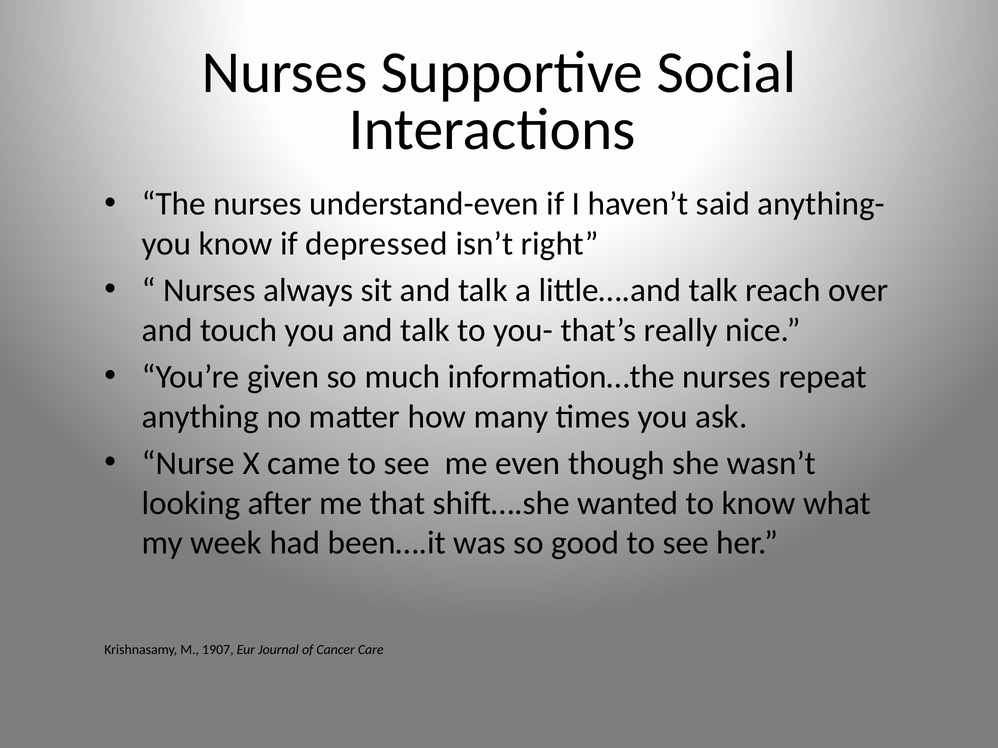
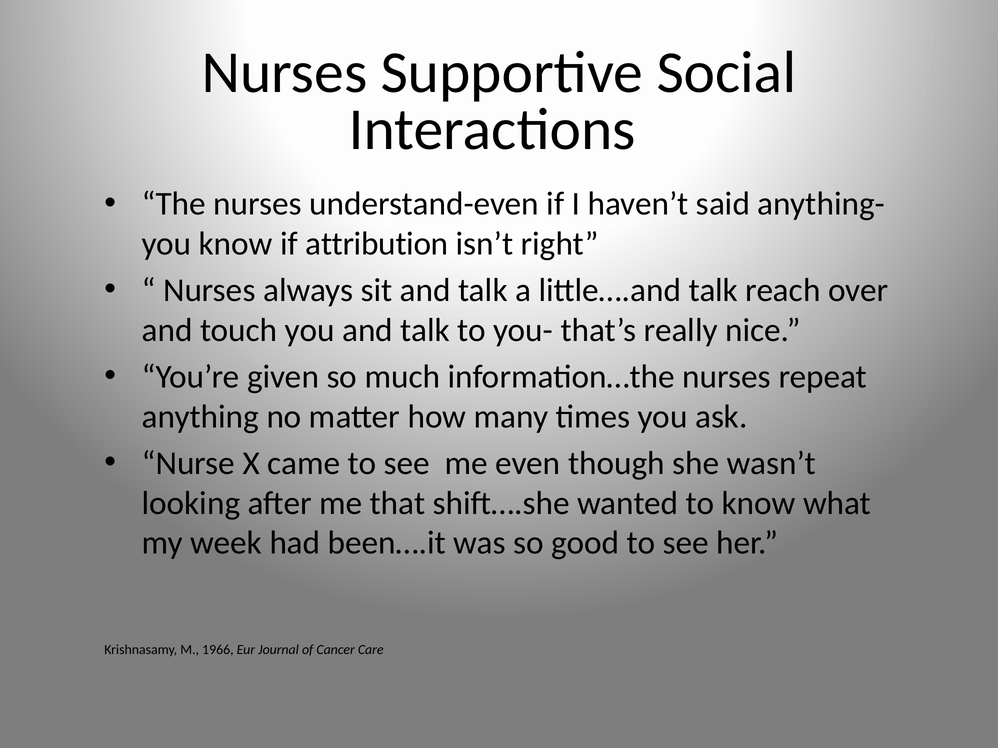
depressed: depressed -> attribution (377, 244)
1907: 1907 -> 1966 (218, 650)
